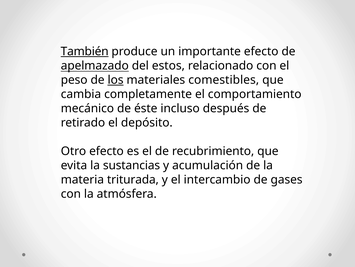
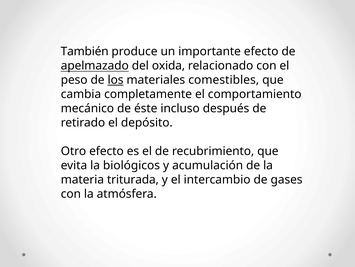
También underline: present -> none (85, 51)
estos: estos -> oxida (168, 66)
sustancias: sustancias -> biológicos (131, 165)
